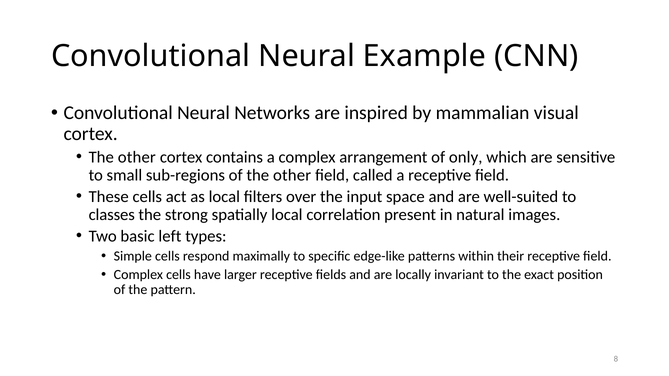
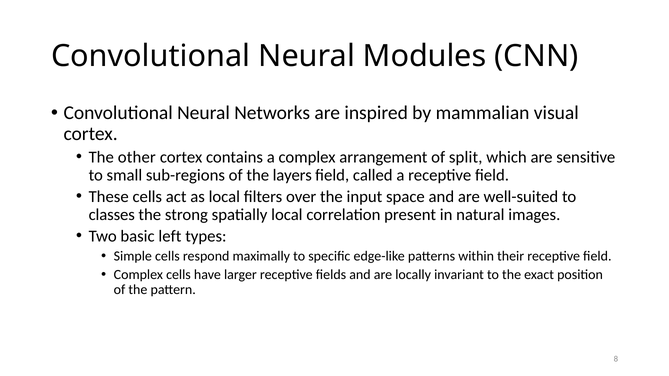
Example: Example -> Modules (425, 56)
only: only -> split (466, 157)
of the other: other -> layers (292, 175)
